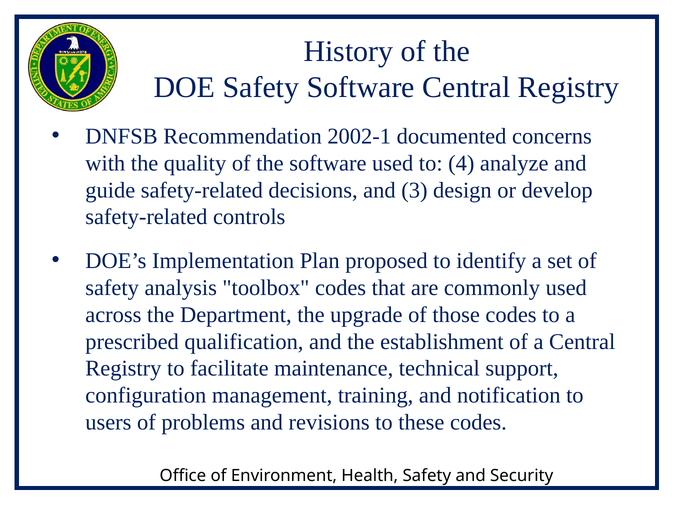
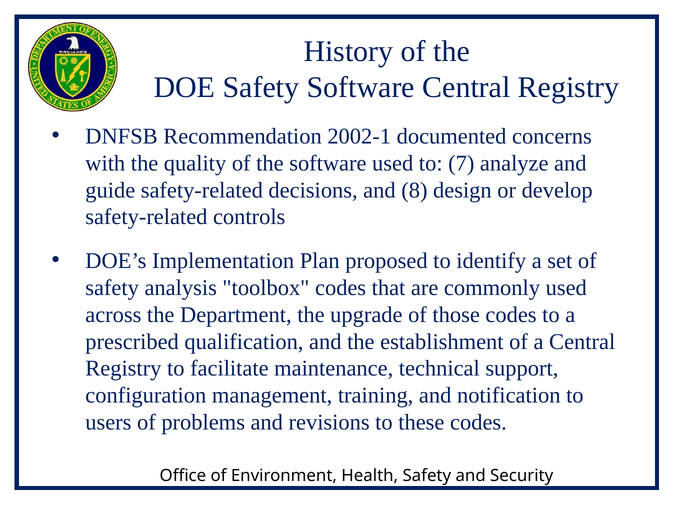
4: 4 -> 7 (461, 163)
3: 3 -> 8 (414, 190)
